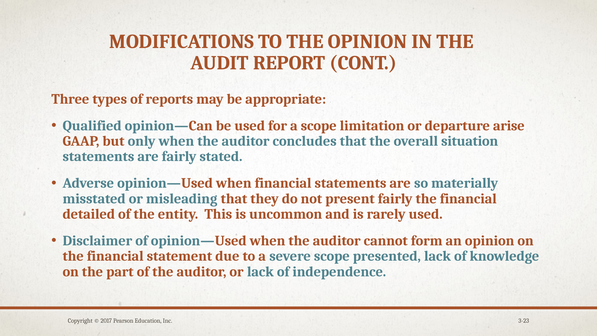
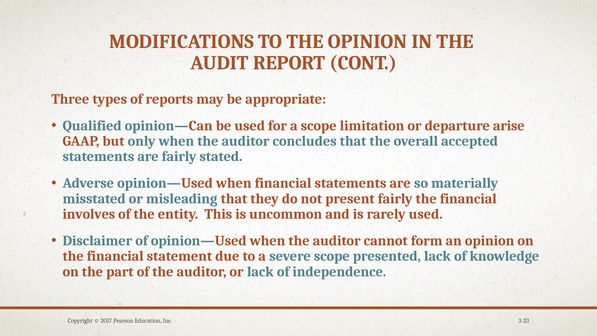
situation: situation -> accepted (470, 141)
detailed: detailed -> involves (89, 214)
